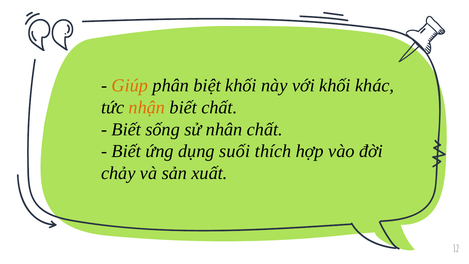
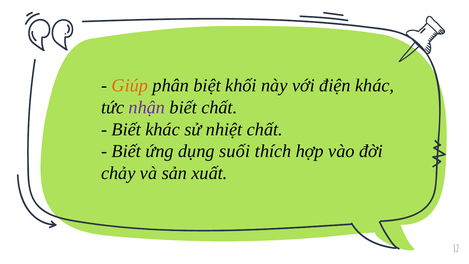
với khối: khối -> điện (335, 85)
nhận colour: orange -> purple (147, 107)
Biết sống: sống -> khác (163, 129)
nhân: nhân -> nhiệt (224, 129)
